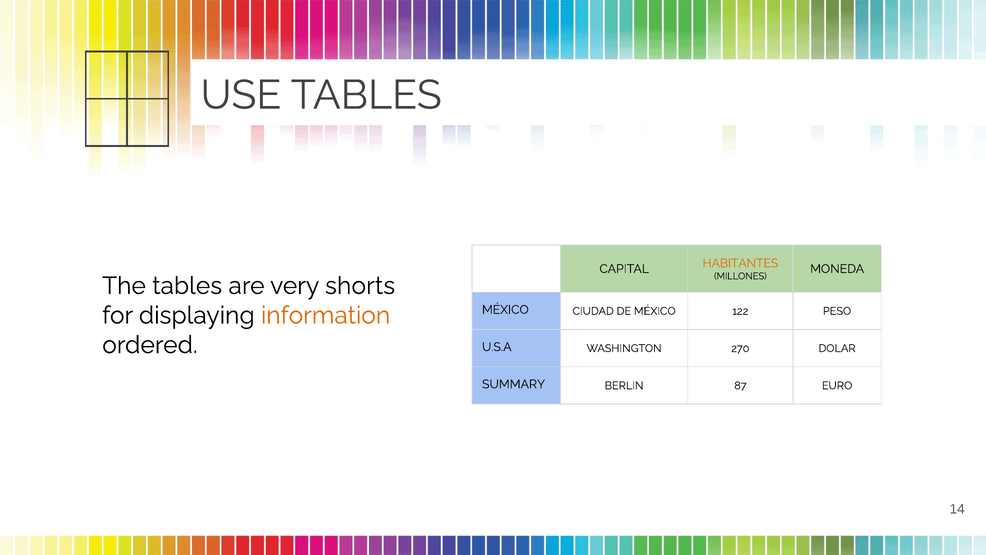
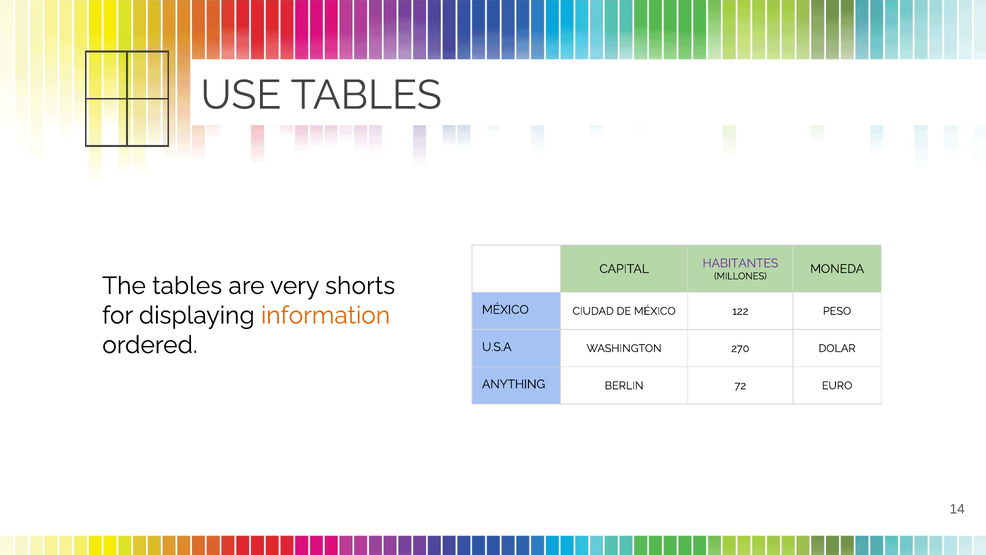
HABITANTES colour: orange -> purple (740, 263)
SUMMARY: SUMMARY -> ANYTHING (514, 384)
87: 87 -> 72 (740, 385)
